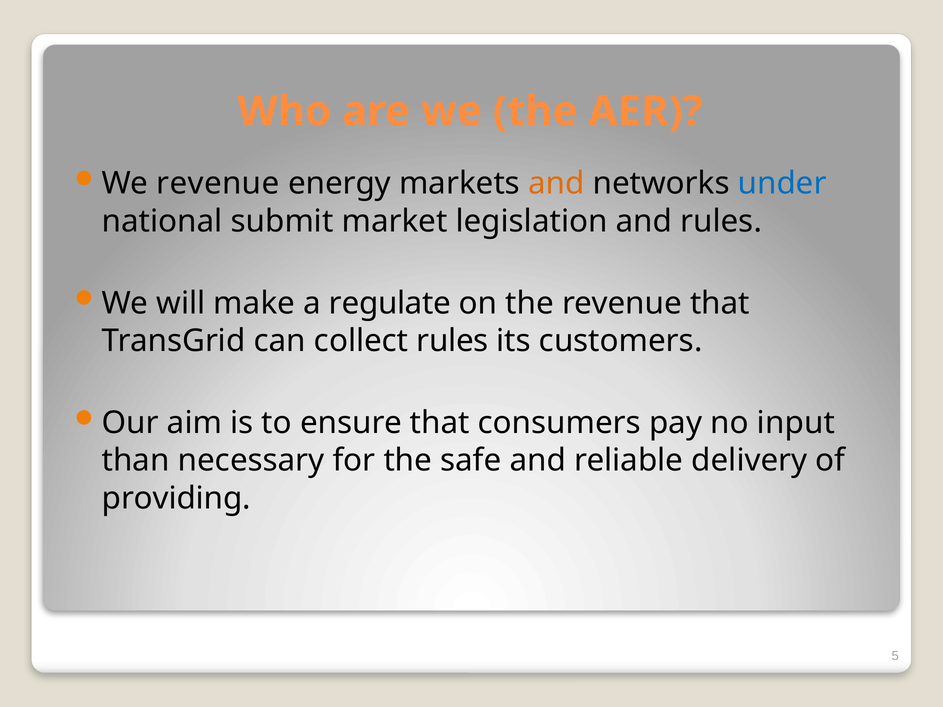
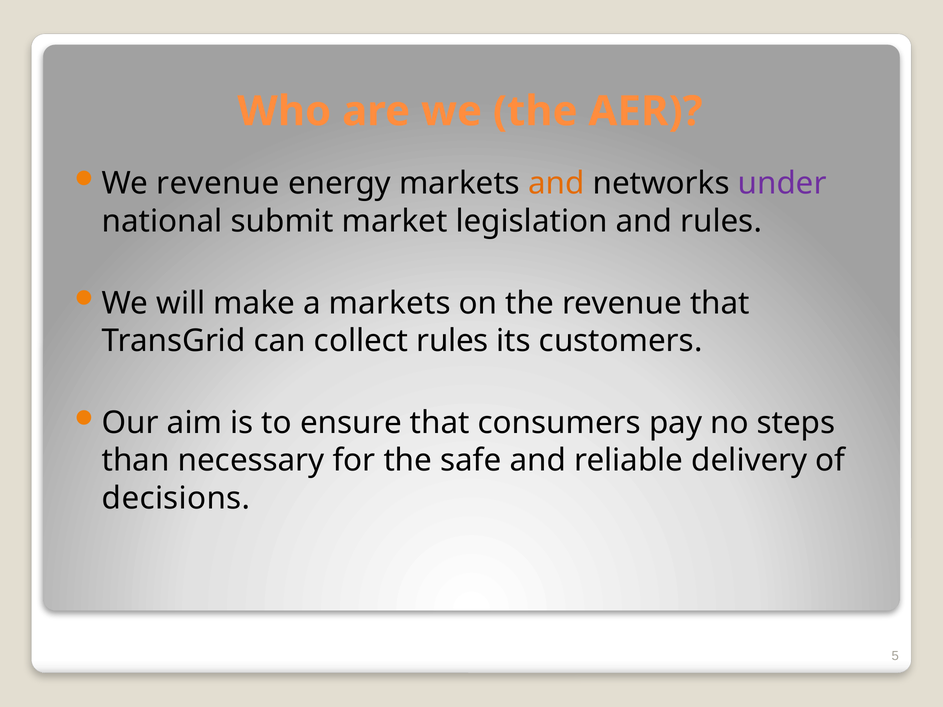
under colour: blue -> purple (782, 184)
a regulate: regulate -> markets (390, 303)
input: input -> steps (796, 423)
providing: providing -> decisions (176, 498)
